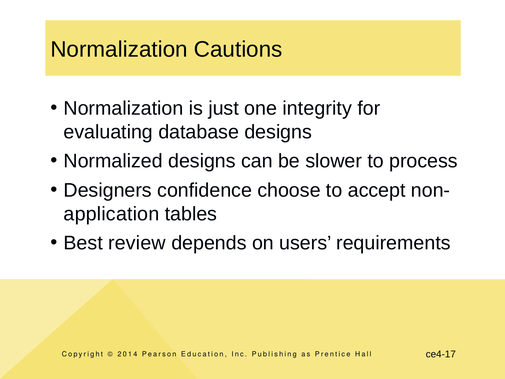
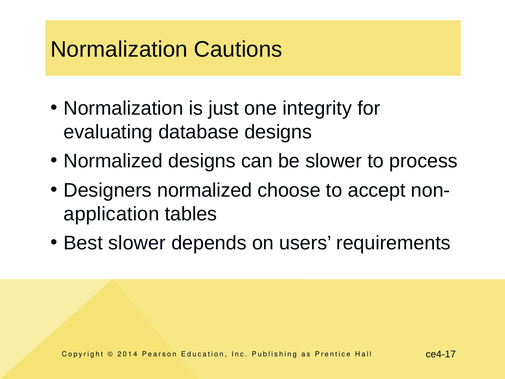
Designers confidence: confidence -> normalized (205, 190)
Best review: review -> slower (137, 243)
